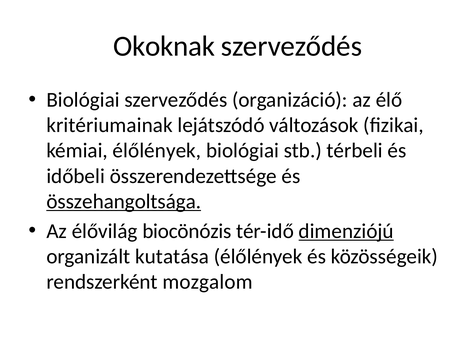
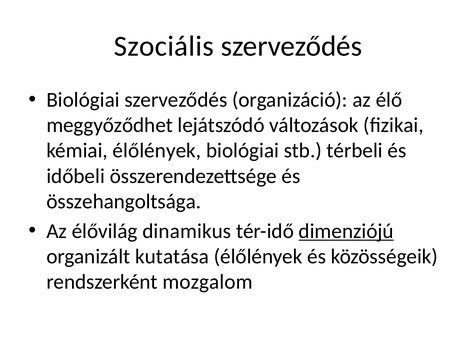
Okoknak: Okoknak -> Szociális (164, 46)
kritériumainak: kritériumainak -> meggyőződhet (110, 125)
összehangoltsága underline: present -> none (124, 201)
biocönózis: biocönózis -> dinamikus (187, 231)
